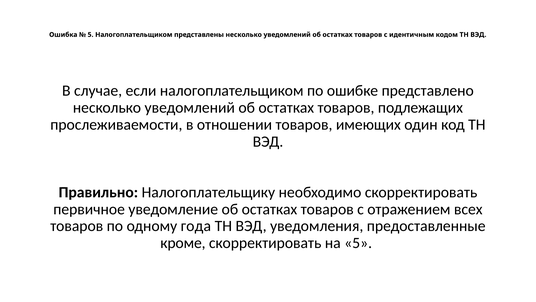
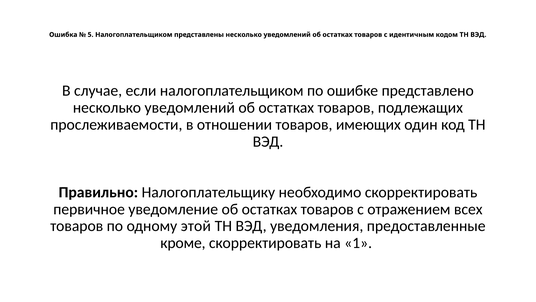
года: года -> этой (196, 226)
на 5: 5 -> 1 (358, 243)
